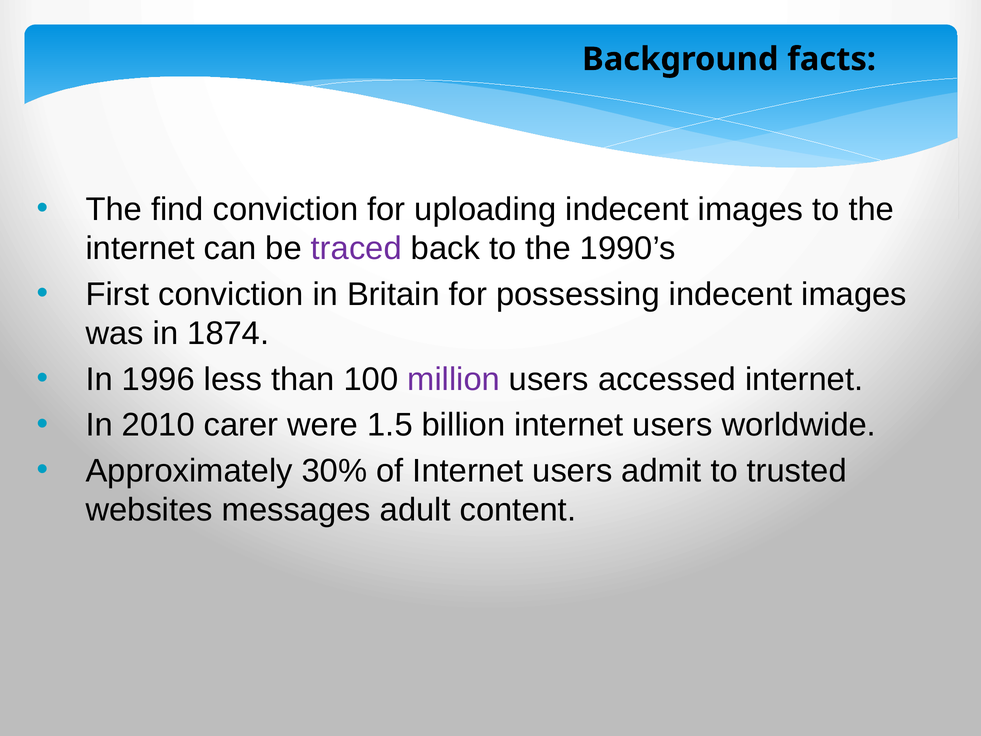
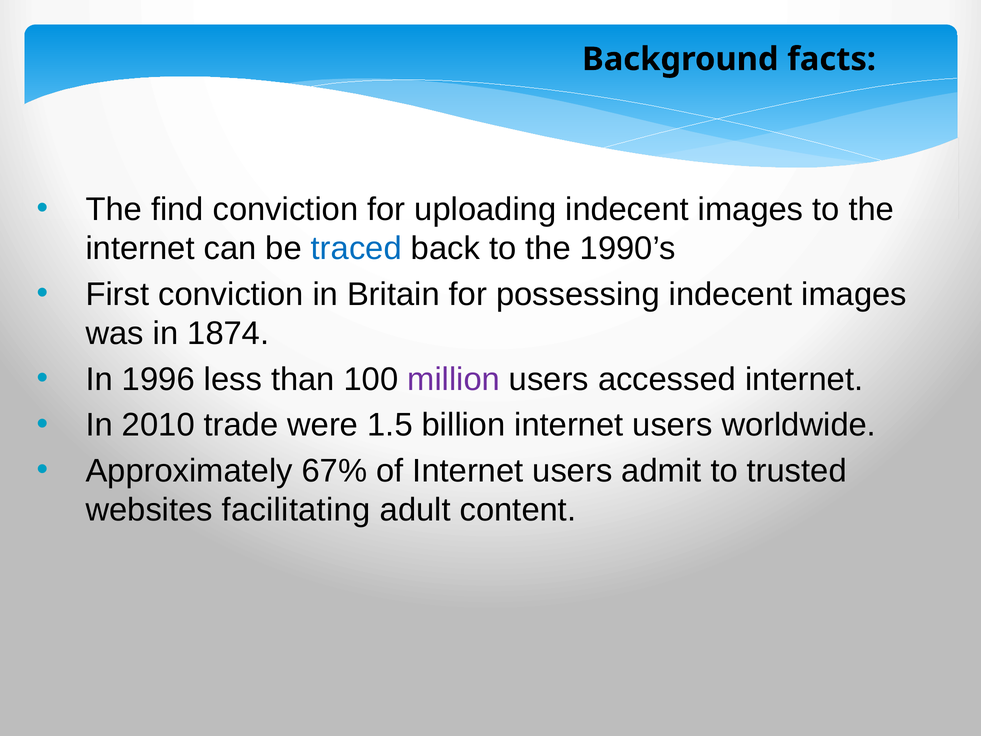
traced colour: purple -> blue (356, 248)
carer: carer -> trade (241, 425)
30%: 30% -> 67% (334, 471)
messages: messages -> facilitating (296, 510)
